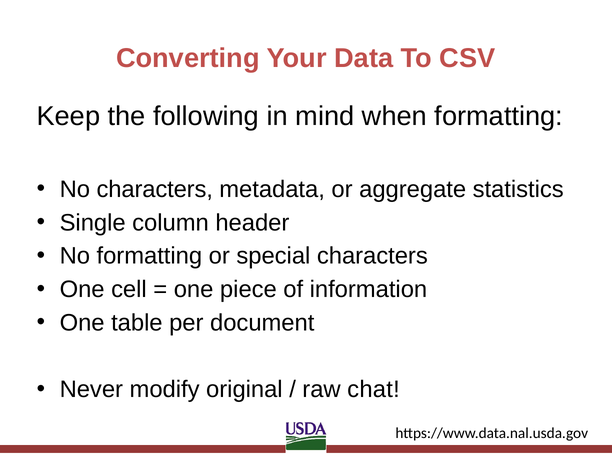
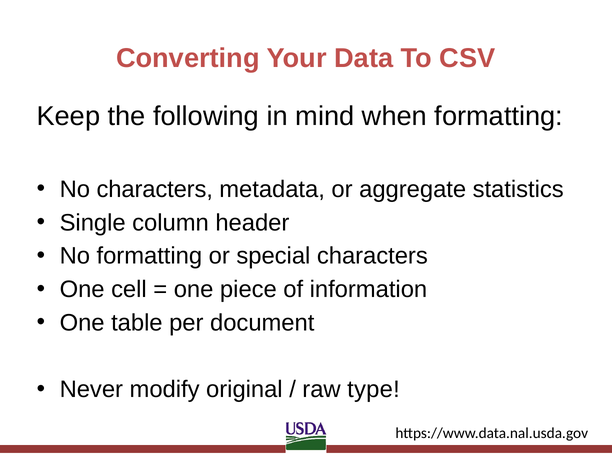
chat: chat -> type (374, 389)
